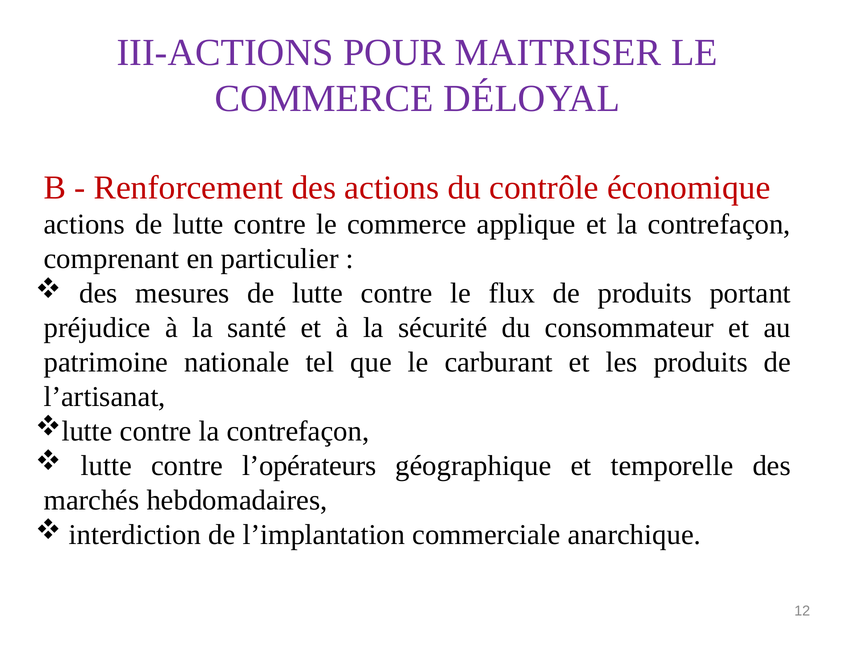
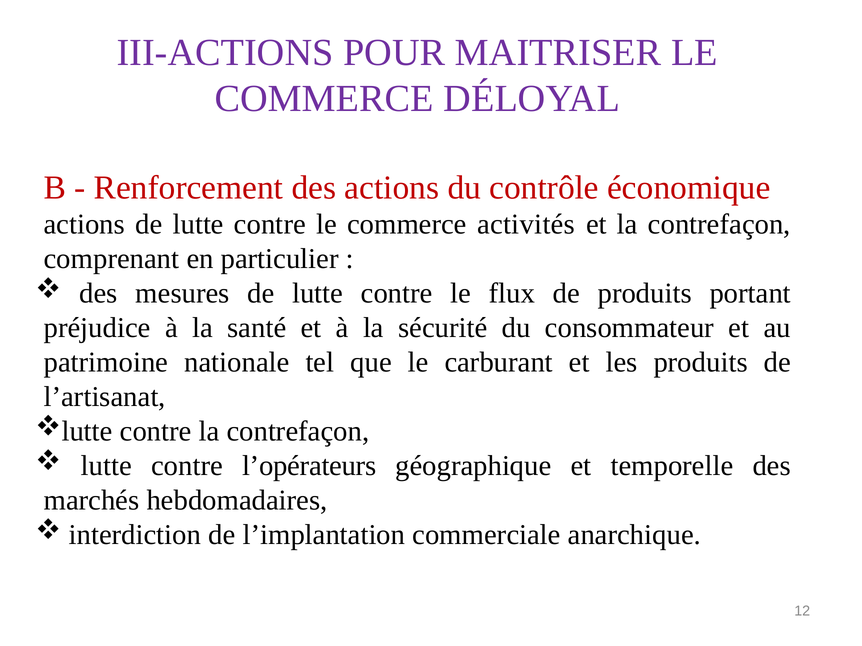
applique: applique -> activités (526, 225)
